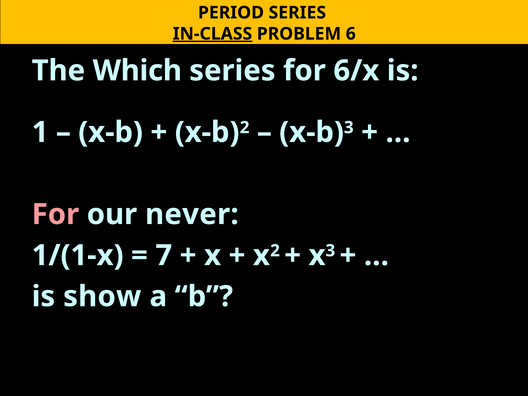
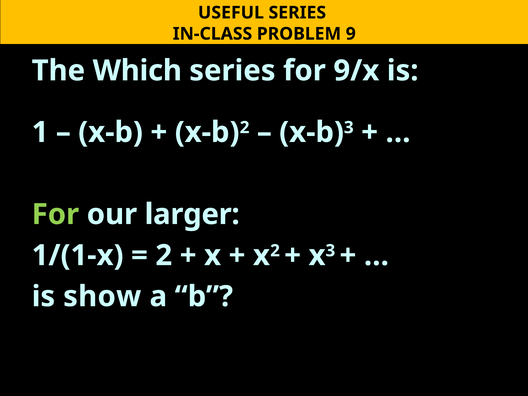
PERIOD: PERIOD -> USEFUL (231, 13)
IN-CLASS underline: present -> none (212, 34)
6: 6 -> 9 (351, 34)
6/x: 6/x -> 9/x (356, 71)
For colour: pink -> light green (55, 214)
never: never -> larger (192, 214)
7: 7 -> 2 (164, 255)
